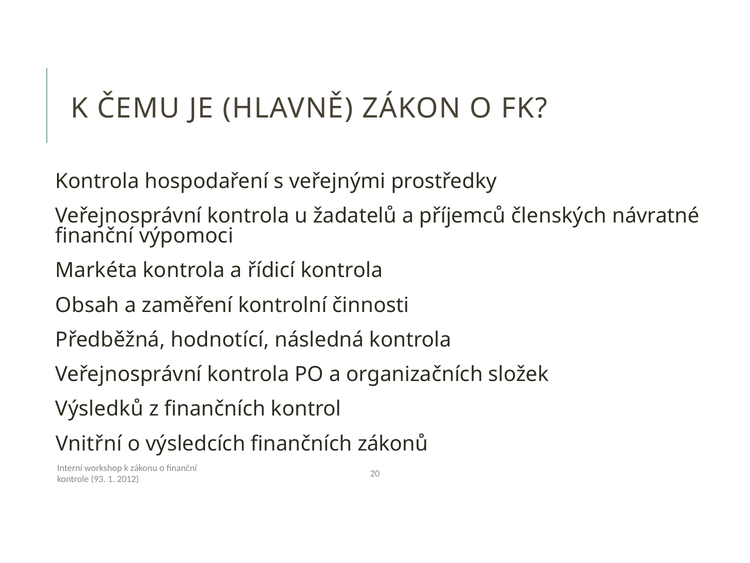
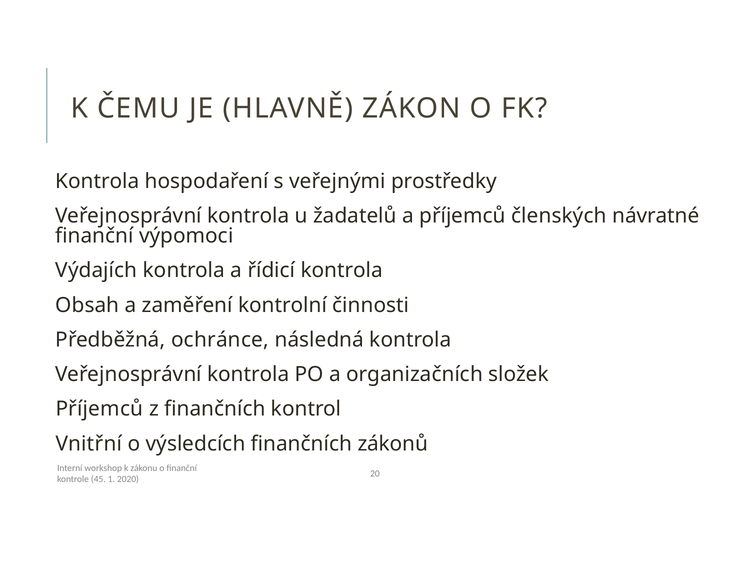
Markéta: Markéta -> Výdajích (96, 270)
hodnotící: hodnotící -> ochránce (220, 339)
Výsledků: Výsledků -> Příjemců (99, 409)
93: 93 -> 45 (98, 479)
2012: 2012 -> 2020 (128, 479)
